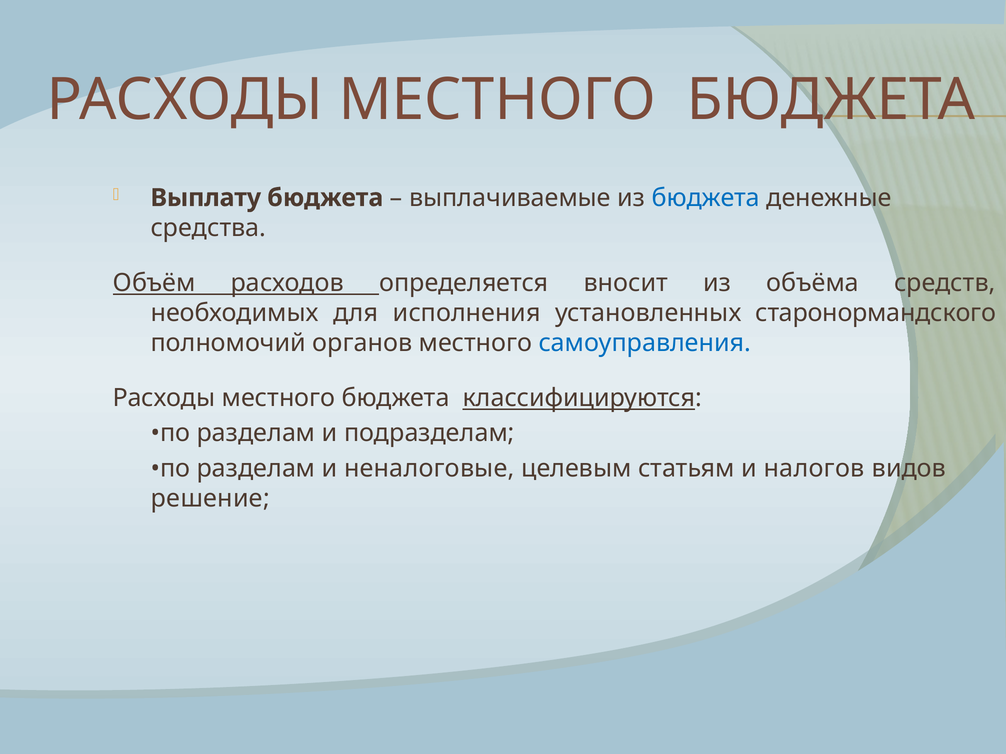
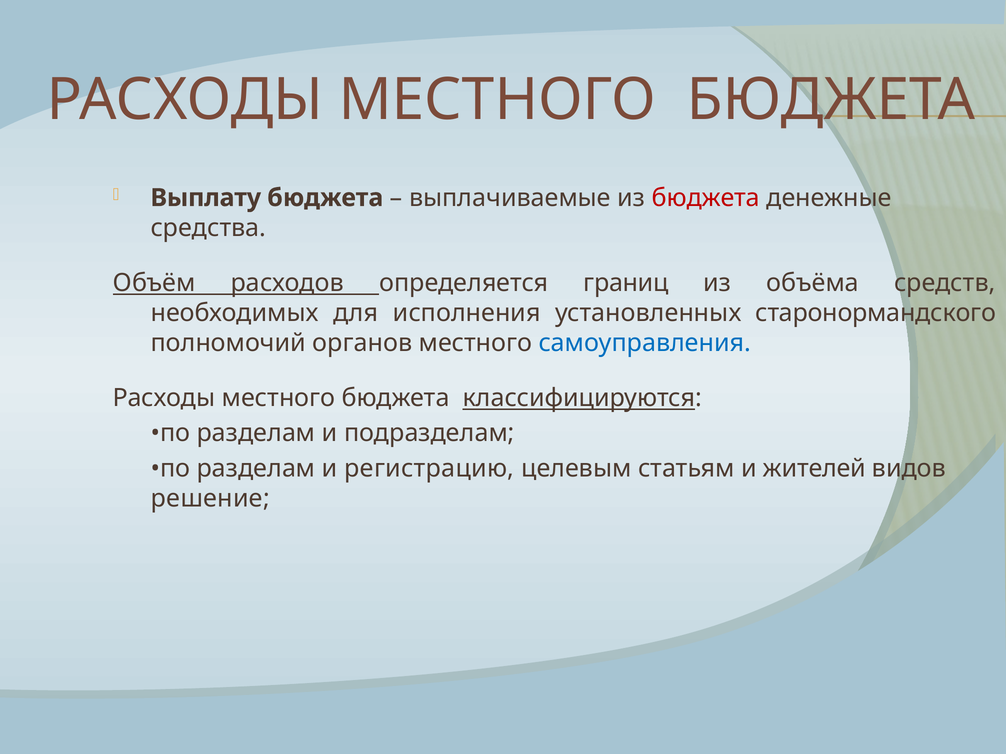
бюджета colour: blue -> red (706, 198)
вносит: вносит -> границ (626, 283)
неналоговые: неналоговые -> регистрацию (429, 469)
налогов: налогов -> жителей (814, 469)
